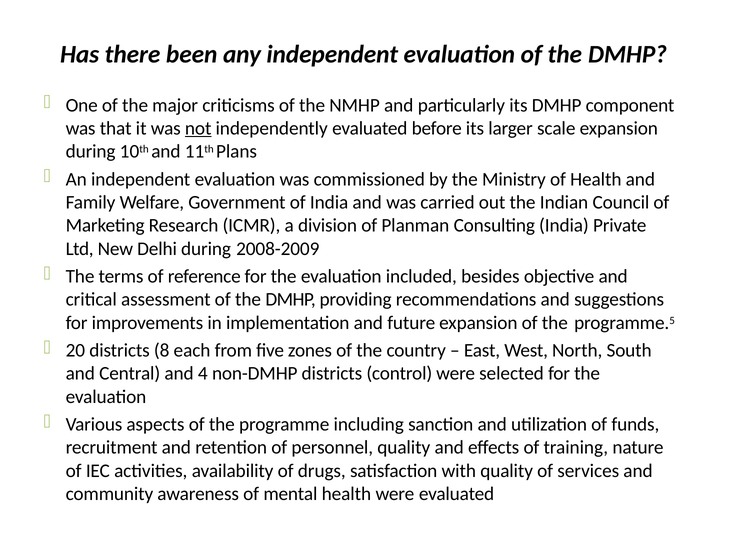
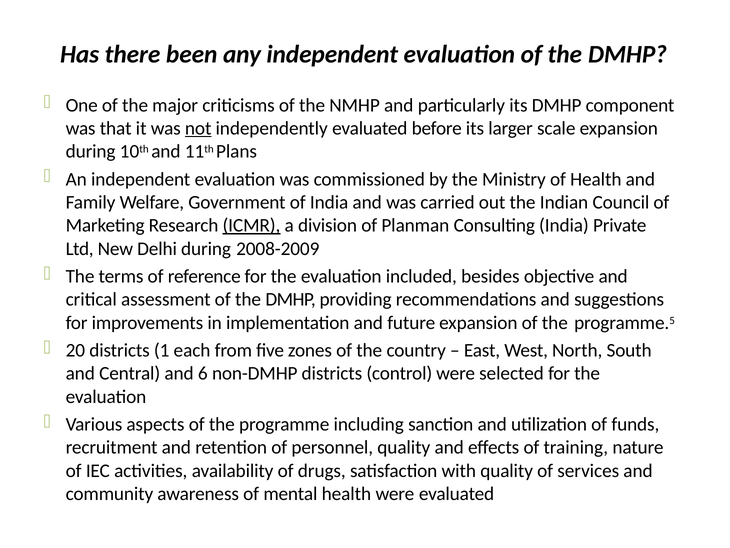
ICMR underline: none -> present (251, 225)
8: 8 -> 1 (162, 350)
4: 4 -> 6 (203, 373)
